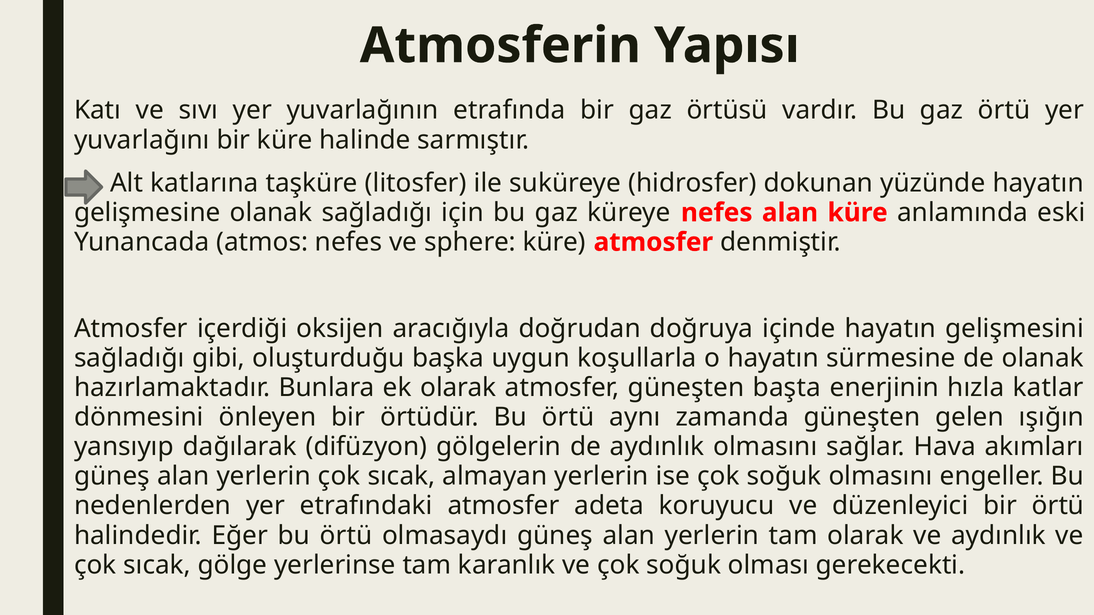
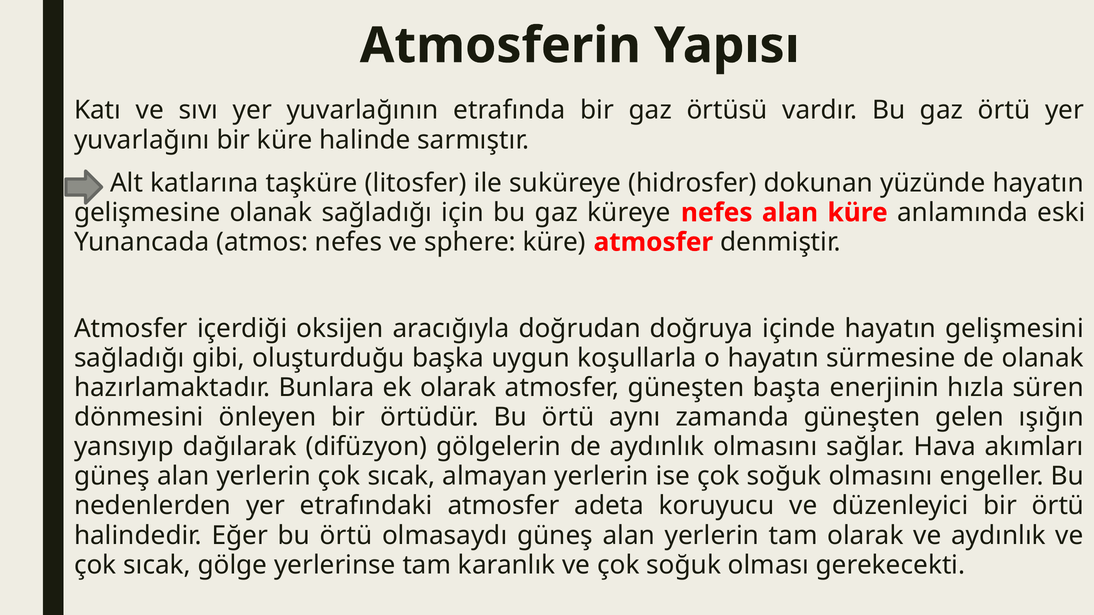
katlar: katlar -> süren (1048, 388)
